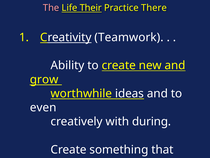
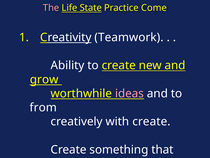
Their: Their -> State (91, 8)
There: There -> Come (154, 8)
ideas colour: white -> pink (129, 93)
even: even -> from (43, 107)
with during: during -> create (151, 121)
